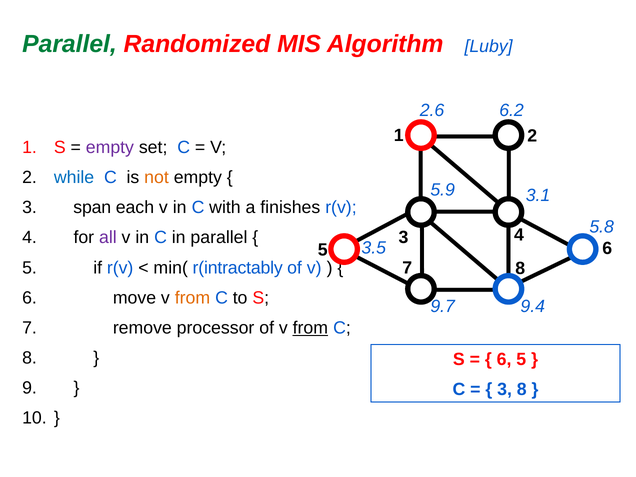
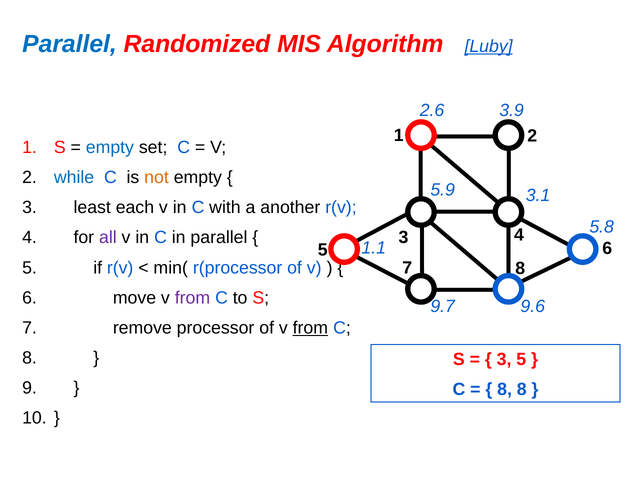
Parallel colour: green -> blue (69, 44)
Luby underline: none -> present (489, 46)
6.2: 6.2 -> 3.9 (512, 110)
empty colour: purple -> blue (110, 147)
span: span -> least (92, 208)
finishes: finishes -> another (290, 208)
3.5: 3.5 -> 1.1 (374, 248)
r(intractably: r(intractably -> r(processor (238, 268)
from colour: orange -> purple (192, 298)
9.4: 9.4 -> 9.6 (533, 306)
6: 6 -> 3 (504, 359)
3: 3 -> 8 (505, 390)
